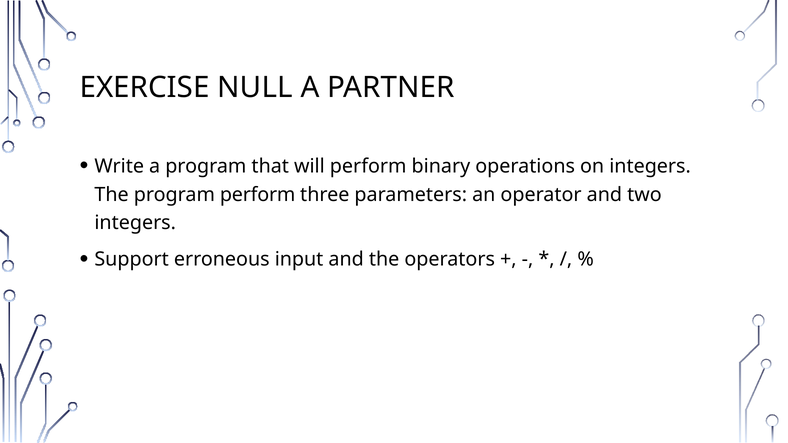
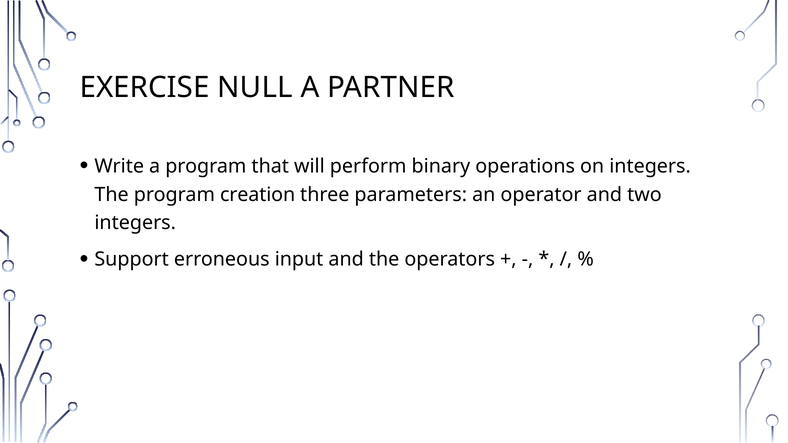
program perform: perform -> creation (258, 195)
